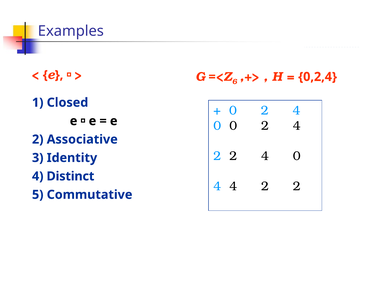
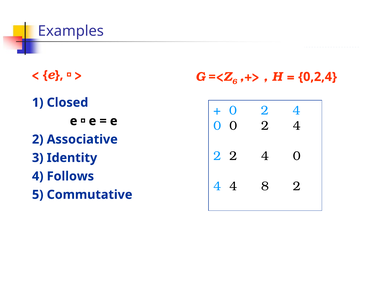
Distinct: Distinct -> Follows (70, 176)
2: 2 -> 8 (265, 186)
